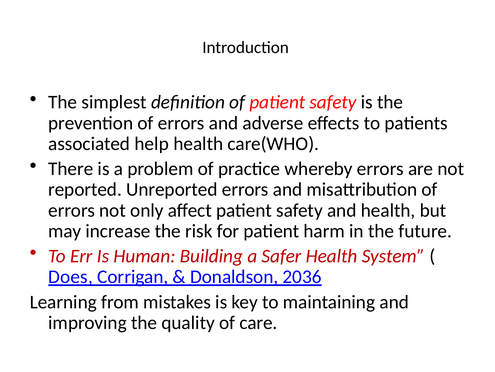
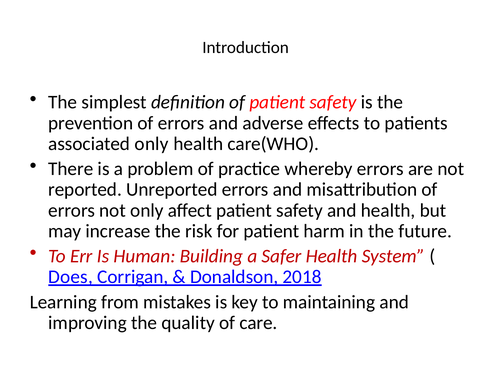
associated help: help -> only (152, 144)
2036: 2036 -> 2018 (302, 276)
